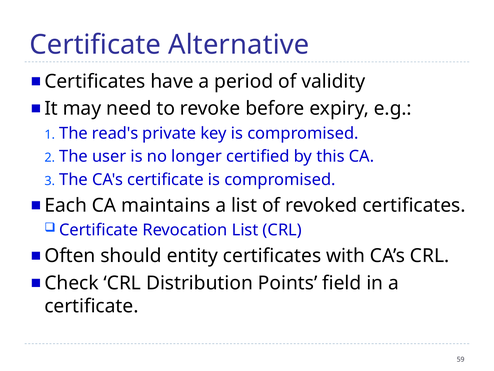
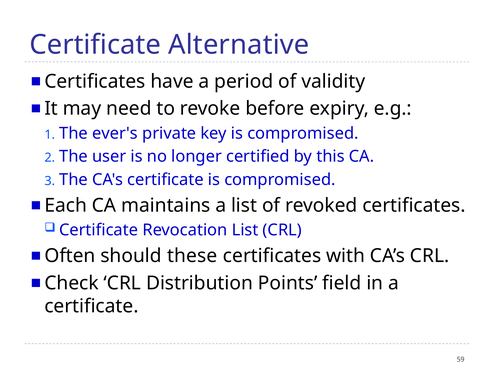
read's: read's -> ever's (115, 133)
entity: entity -> these (192, 256)
